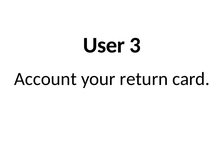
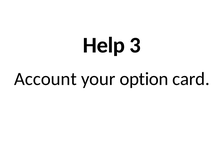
User: User -> Help (104, 45)
return: return -> option (144, 79)
